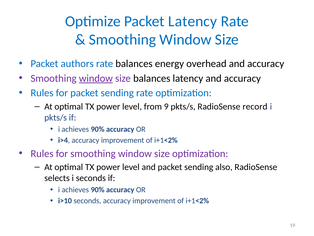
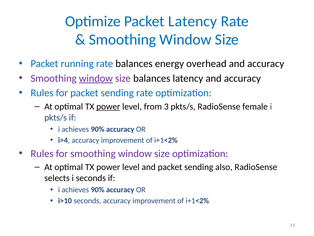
authors: authors -> running (77, 64)
power underline: none -> present (108, 106)
9: 9 -> 3 (166, 106)
record: record -> female (255, 106)
